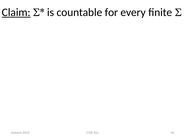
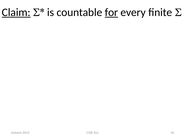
for underline: none -> present (111, 12)
